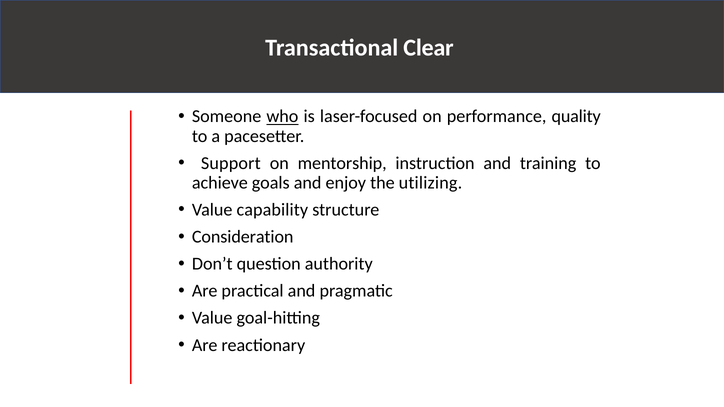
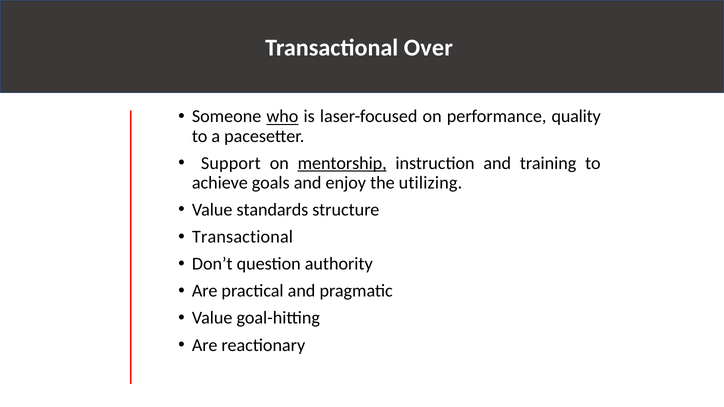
Clear: Clear -> Over (428, 48)
mentorship underline: none -> present (342, 163)
capability: capability -> standards (272, 210)
Consideration: Consideration -> Transactional (243, 237)
